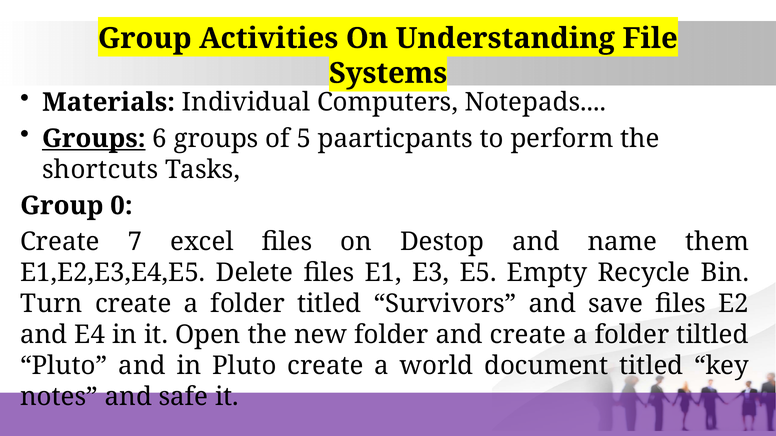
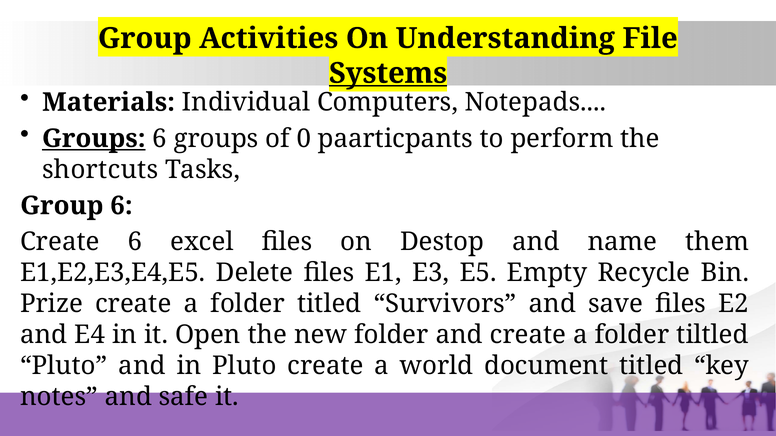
Systems underline: none -> present (388, 73)
5: 5 -> 0 (304, 139)
Group 0: 0 -> 6 (121, 206)
Create 7: 7 -> 6 (135, 242)
Turn: Turn -> Prize (52, 304)
